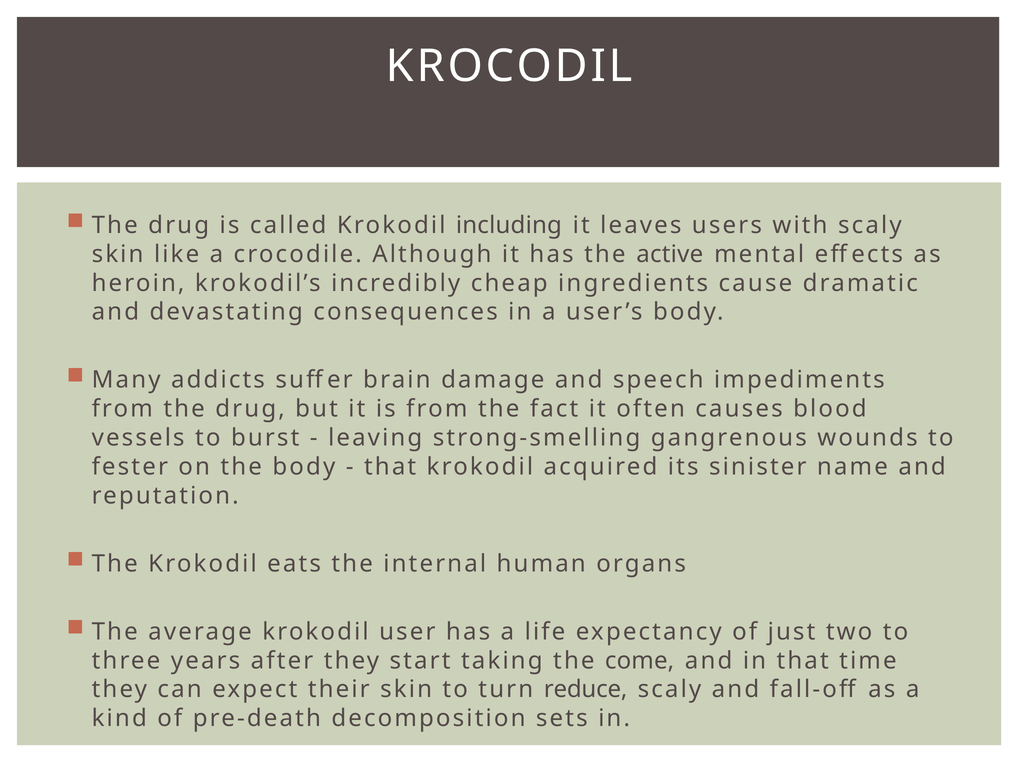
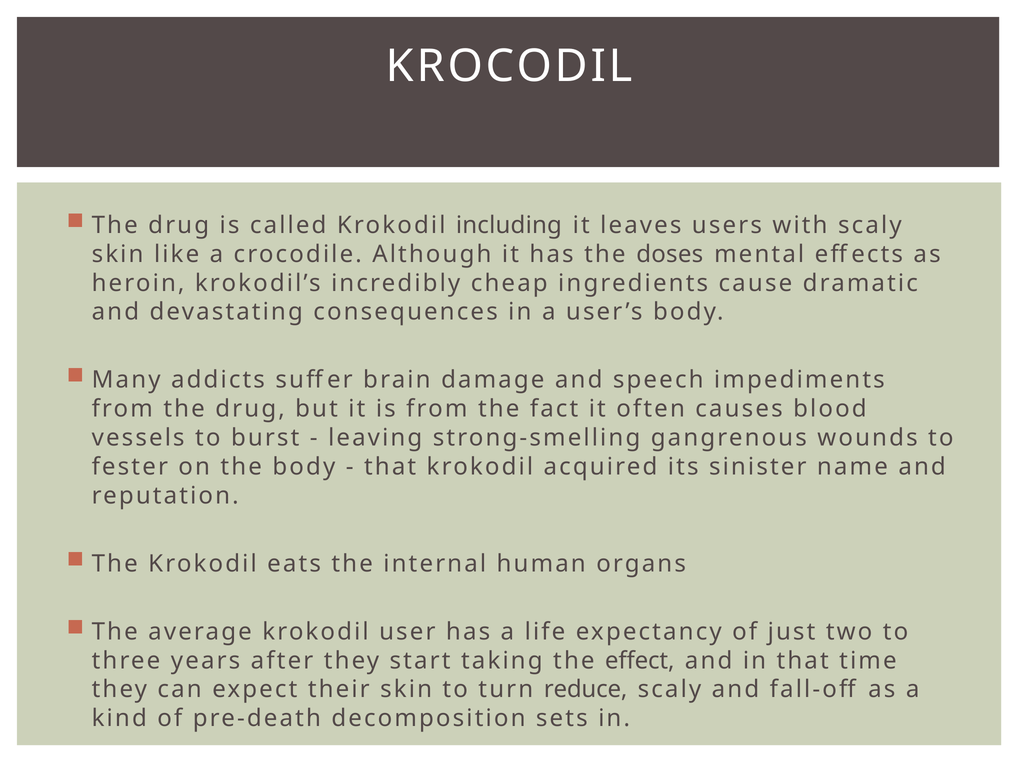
active: active -> doses (670, 254)
come: come -> effect (640, 660)
